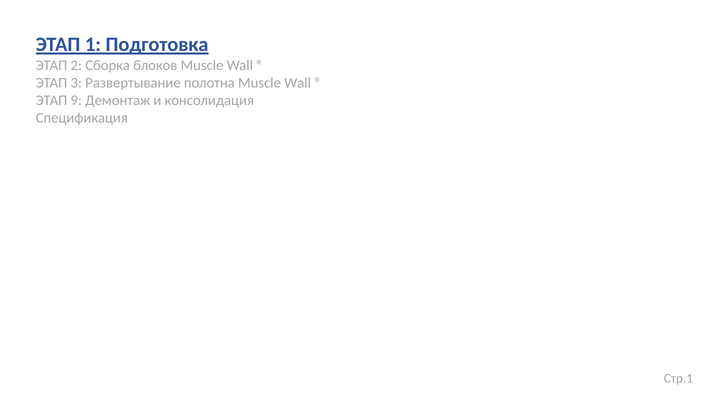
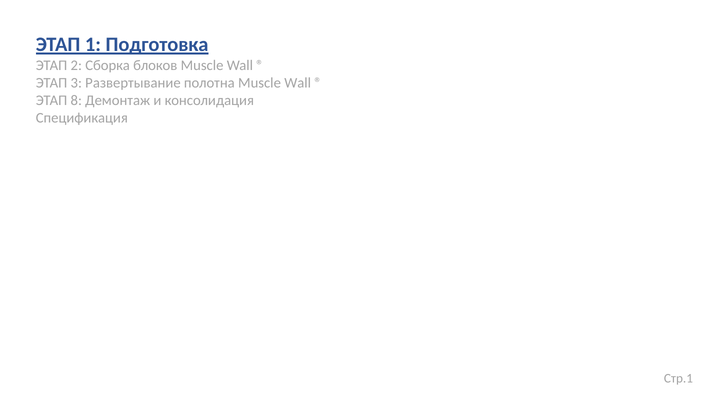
9: 9 -> 8 (76, 100)
